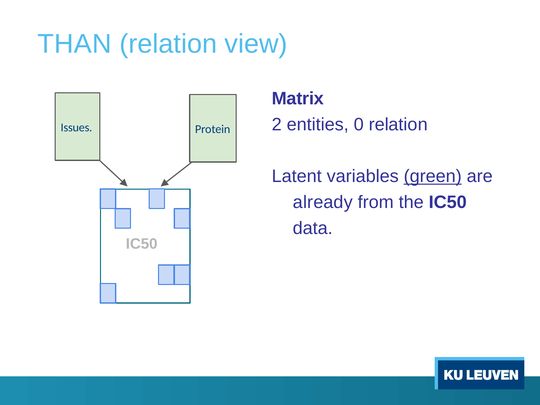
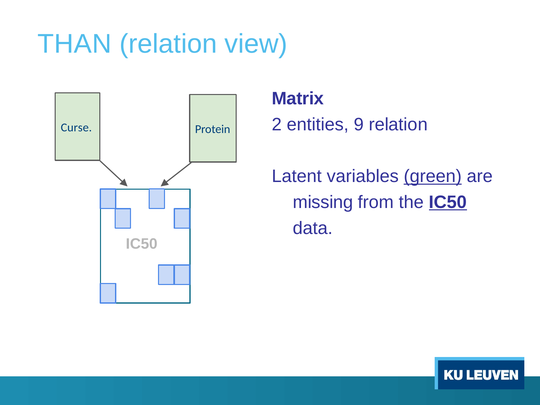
0: 0 -> 9 (359, 124)
Issues: Issues -> Curse (76, 127)
already: already -> missing (323, 202)
IC50 underline: none -> present (448, 202)
